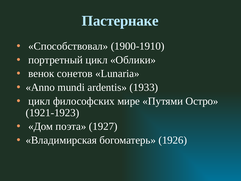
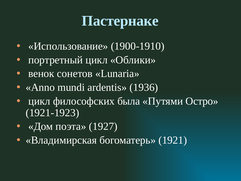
Способствовал: Способствовал -> Использование (68, 46)
1933: 1933 -> 1936 (144, 87)
мире: мире -> была (129, 101)
1926: 1926 -> 1921 (173, 140)
